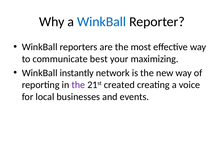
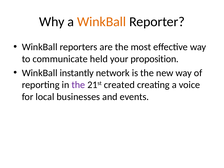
WinkBall colour: blue -> orange (102, 22)
best: best -> held (99, 59)
maximizing: maximizing -> proposition (155, 59)
